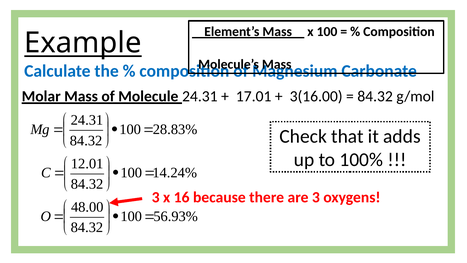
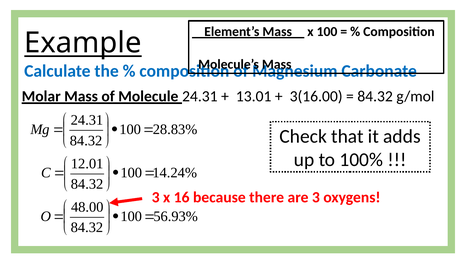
17.01: 17.01 -> 13.01 (254, 96)
